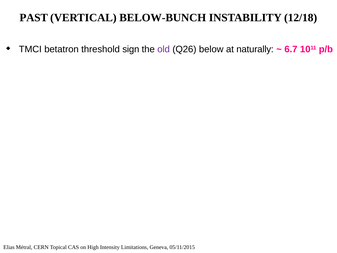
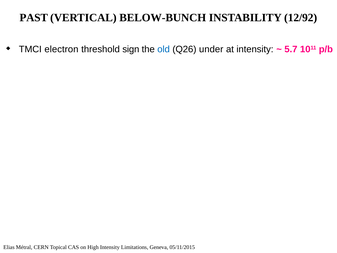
12/18: 12/18 -> 12/92 (301, 18)
betatron: betatron -> electron (61, 49)
old colour: purple -> blue (164, 49)
below: below -> under (211, 49)
at naturally: naturally -> intensity (255, 49)
6.7: 6.7 -> 5.7 (291, 49)
